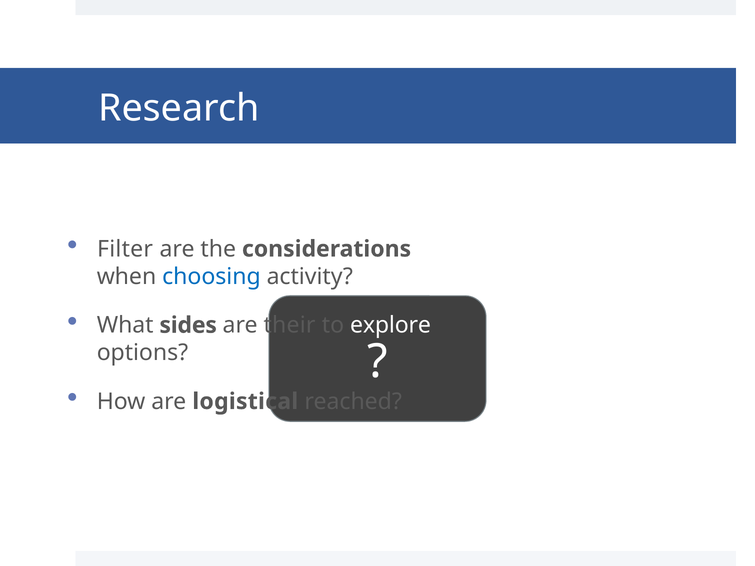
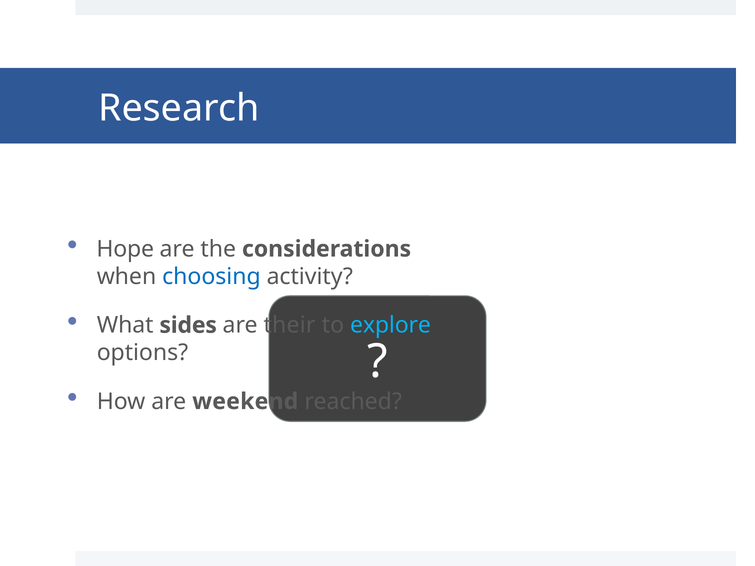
Filter: Filter -> Hope (125, 249)
explore colour: white -> light blue (391, 325)
logistical: logistical -> weekend (245, 402)
